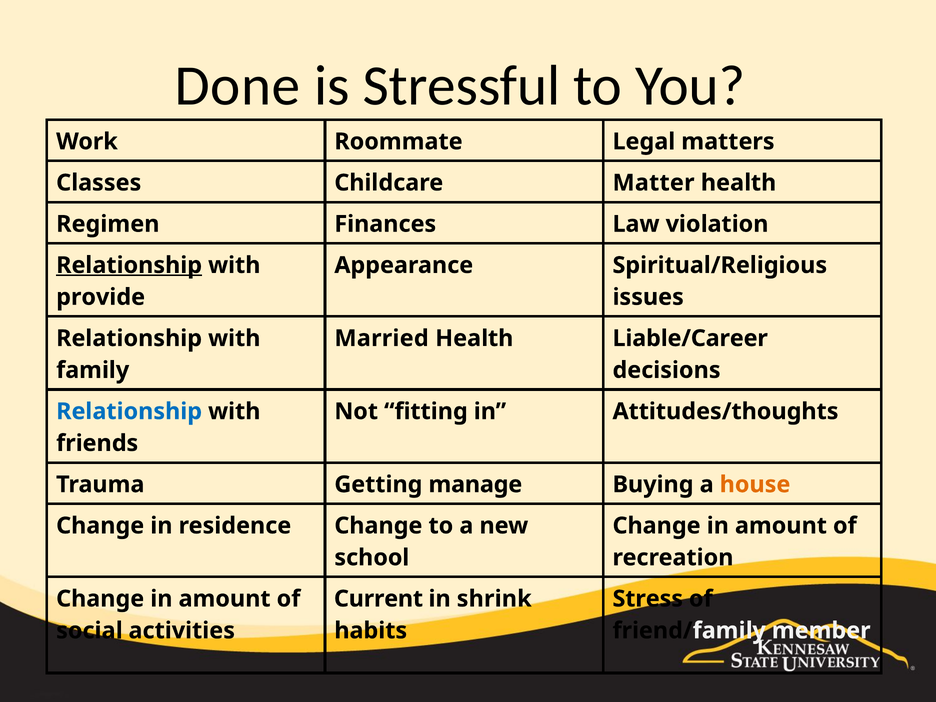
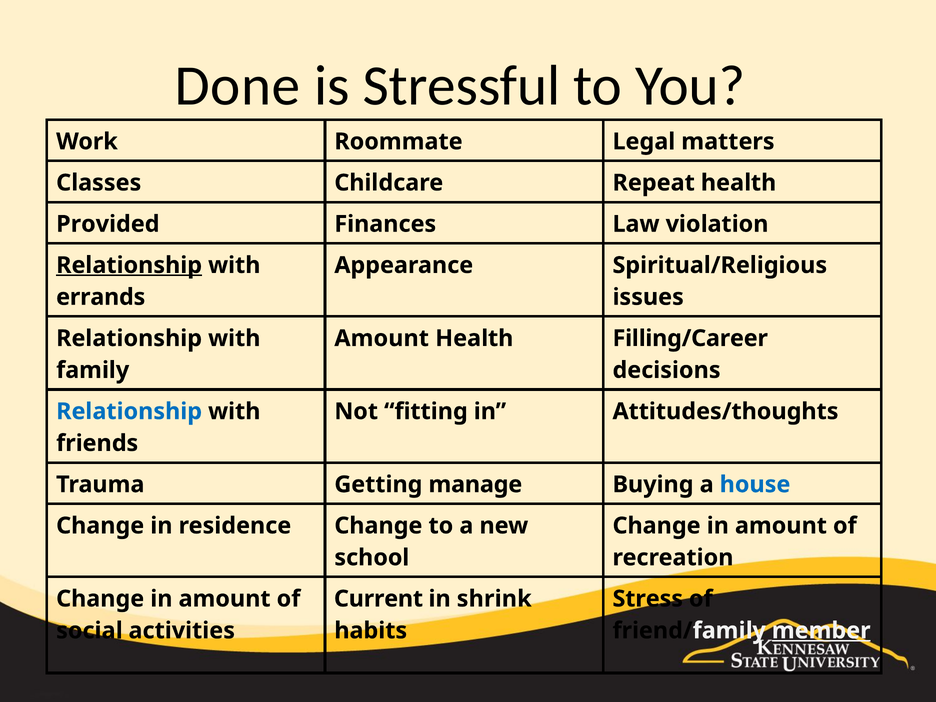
Matter: Matter -> Repeat (654, 183)
Regimen: Regimen -> Provided (108, 224)
provide: provide -> errands (101, 297)
Married: Married -> Amount (382, 338)
Liable/Career: Liable/Career -> Filling/Career (690, 338)
house colour: orange -> blue (755, 484)
member underline: none -> present (821, 631)
